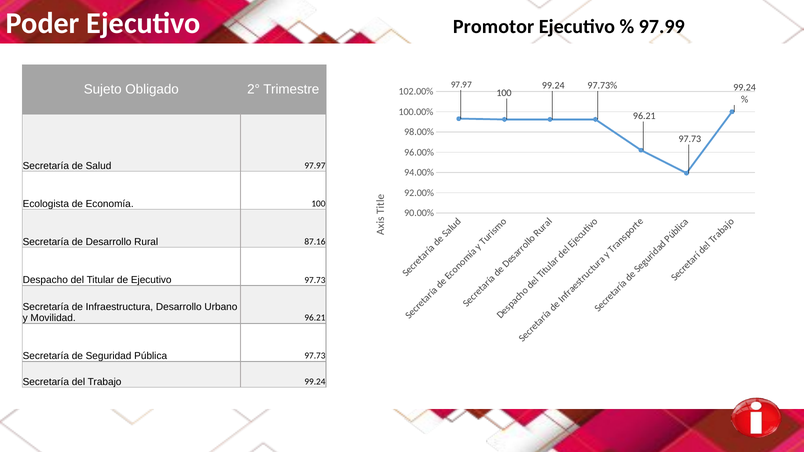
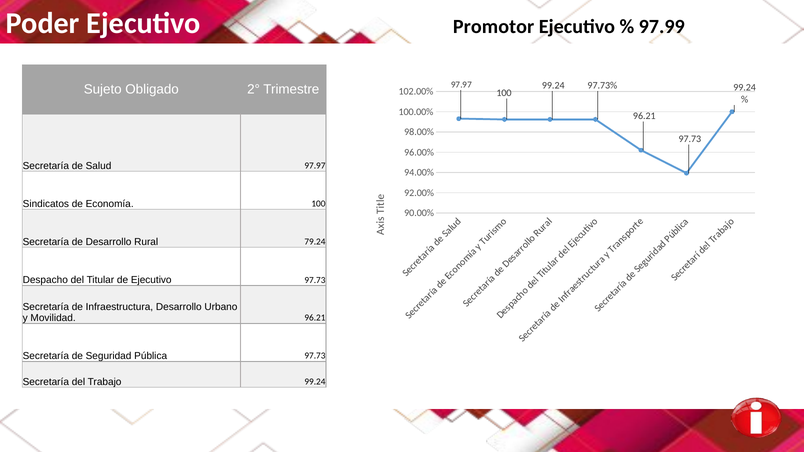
Ecologista: Ecologista -> Sindicatos (46, 204)
87.16: 87.16 -> 79.24 (315, 242)
